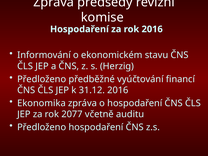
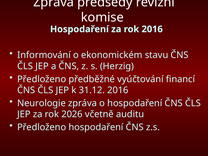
Ekonomika: Ekonomika -> Neurologie (41, 103)
2077: 2077 -> 2026 (72, 114)
